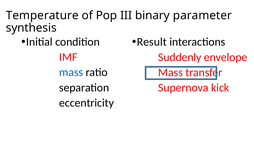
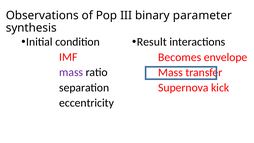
Temperature: Temperature -> Observations (42, 15)
Suddenly: Suddenly -> Becomes (180, 57)
mass colour: blue -> purple (71, 72)
